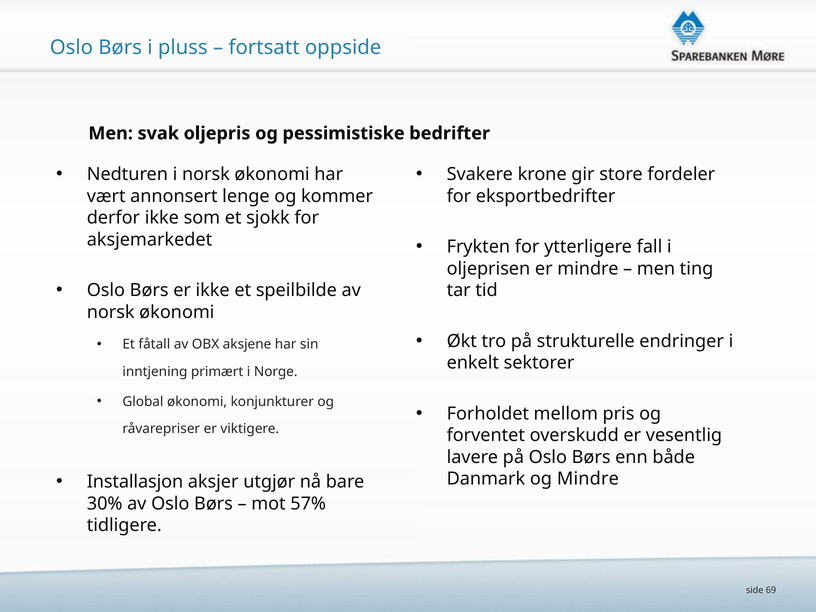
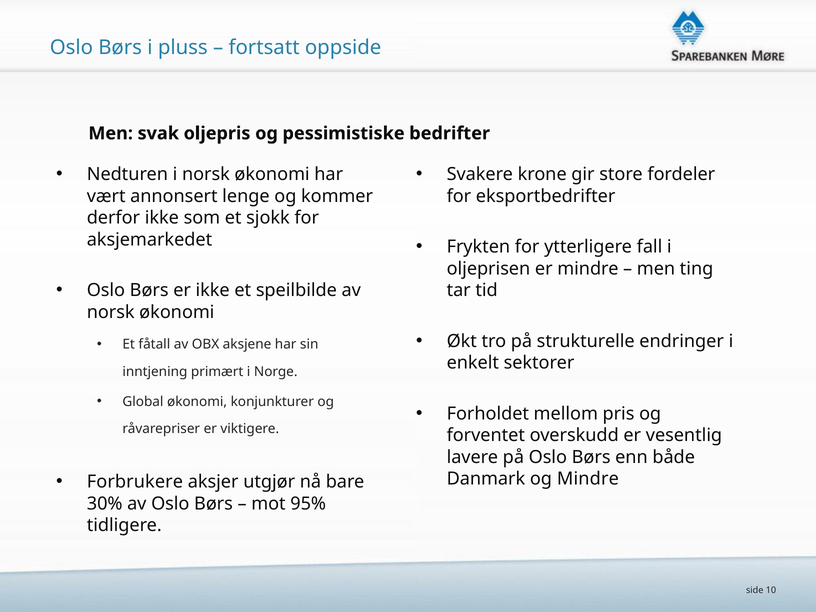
Installasjon: Installasjon -> Forbrukere (135, 482)
57%: 57% -> 95% (308, 504)
69: 69 -> 10 (771, 590)
